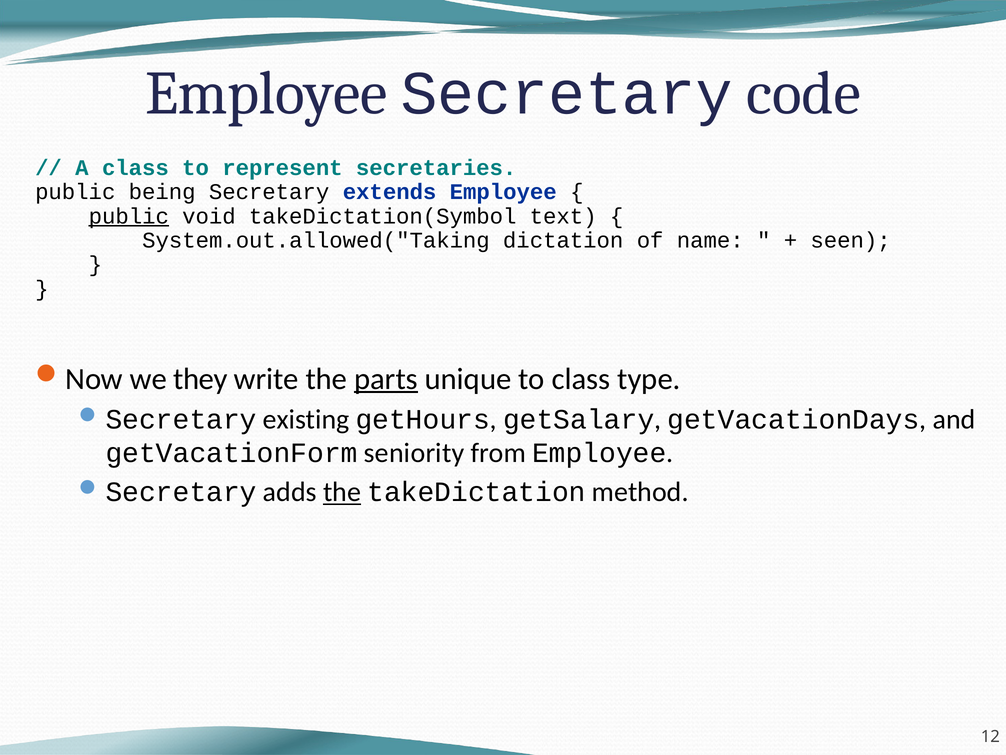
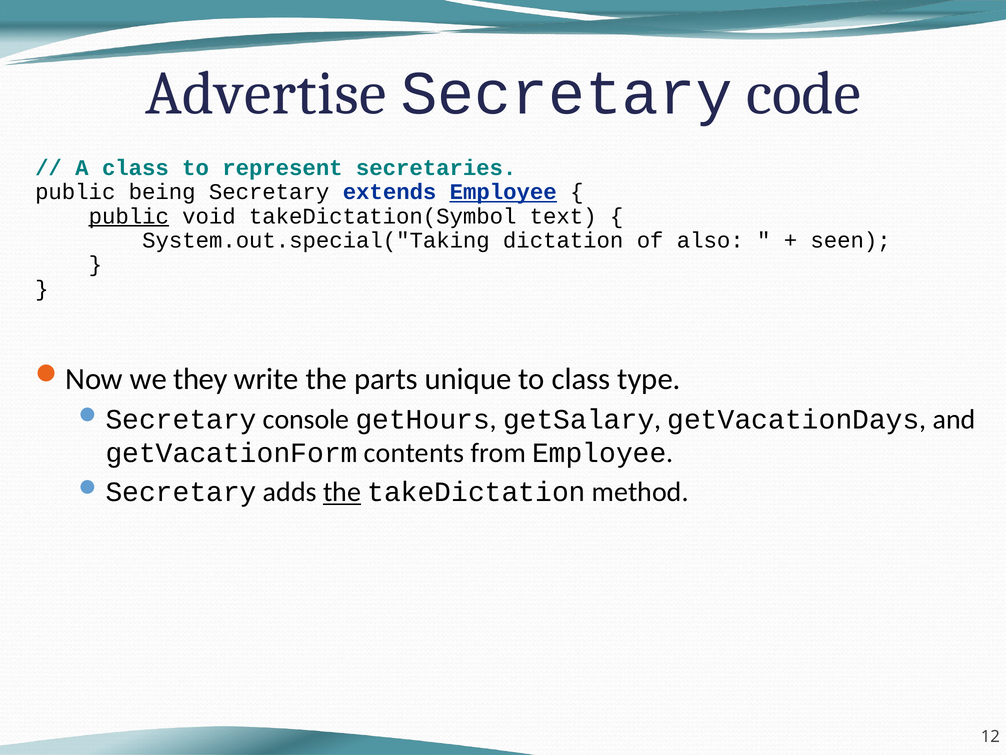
Employee: Employee -> Advertise (266, 93)
Employee underline: none -> present (503, 192)
System.out.allowed("Taking: System.out.allowed("Taking -> System.out.special("Taking (316, 240)
name: name -> also (710, 240)
parts underline: present -> none (386, 379)
existing: existing -> console (306, 419)
seniority: seniority -> contents (414, 453)
